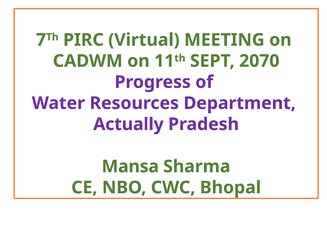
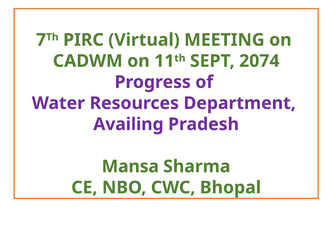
2070: 2070 -> 2074 (259, 61)
Actually: Actually -> Availing (128, 124)
